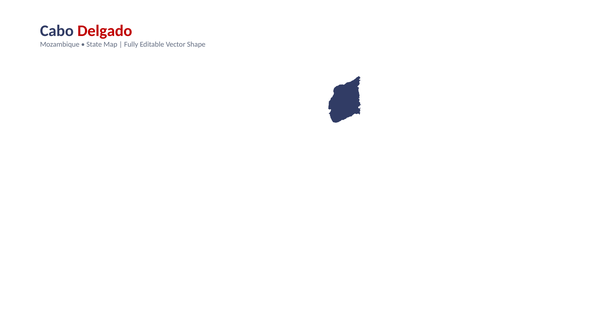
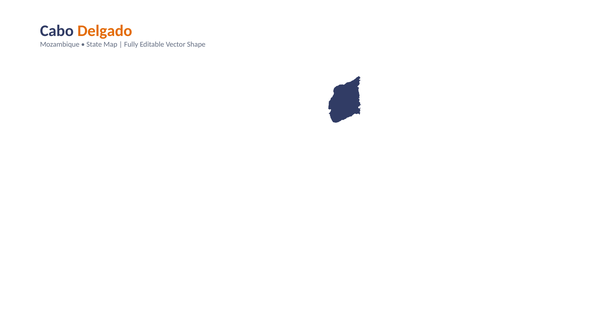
Delgado colour: red -> orange (105, 31)
